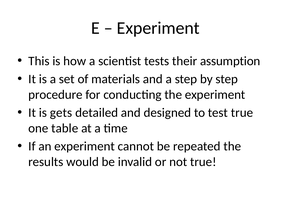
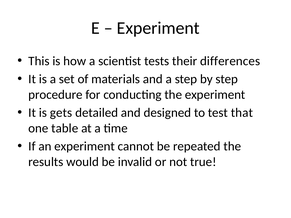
assumption: assumption -> differences (230, 61)
test true: true -> that (242, 113)
